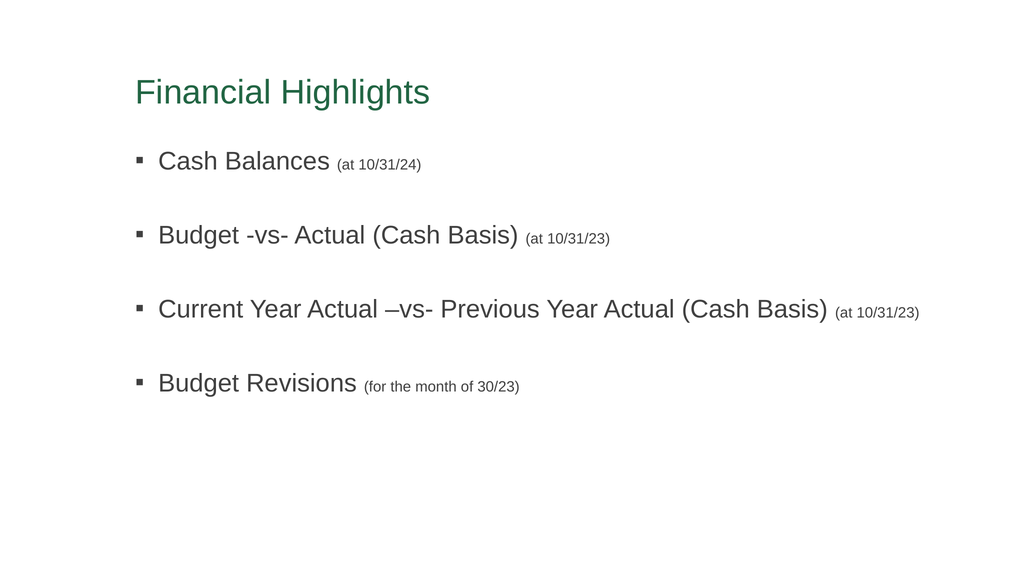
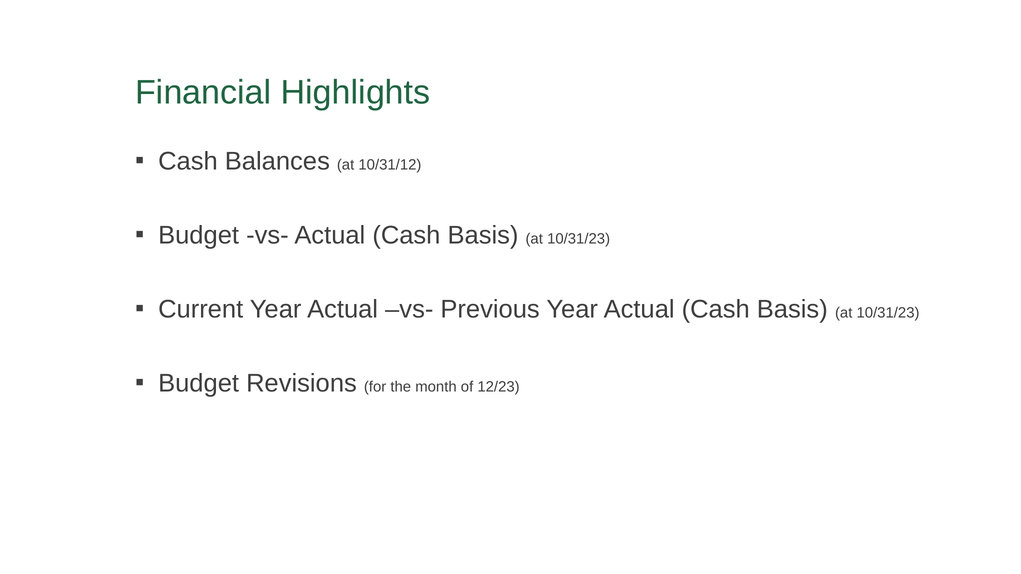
10/31/24: 10/31/24 -> 10/31/12 (390, 165)
30/23: 30/23 -> 12/23 (499, 387)
